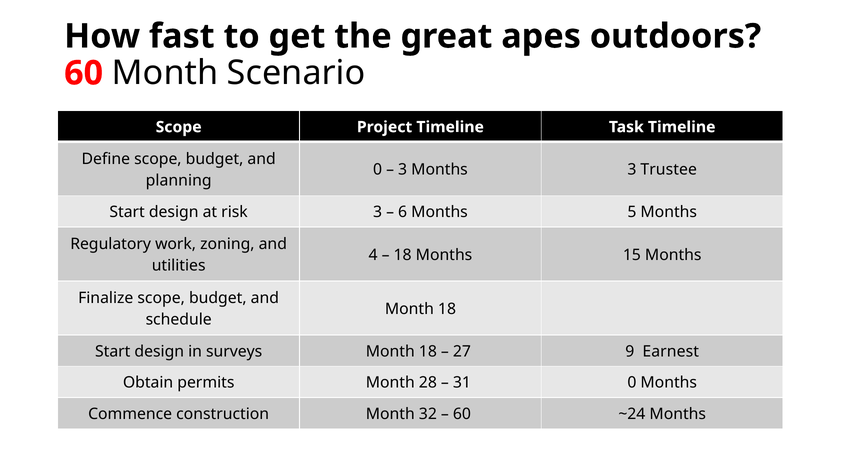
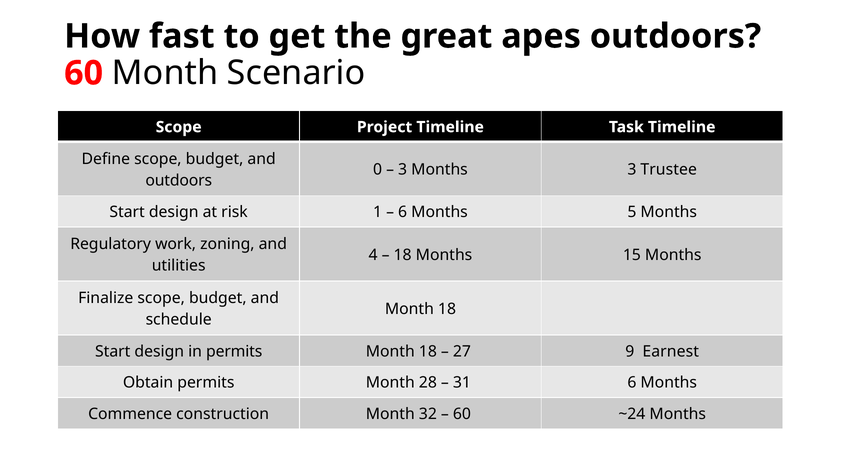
planning: planning -> outdoors (179, 180)
risk 3: 3 -> 1 (378, 212)
in surveys: surveys -> permits (234, 351)
31 0: 0 -> 6 (632, 383)
